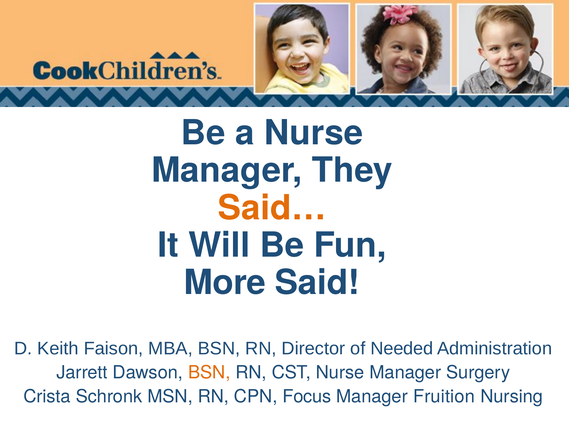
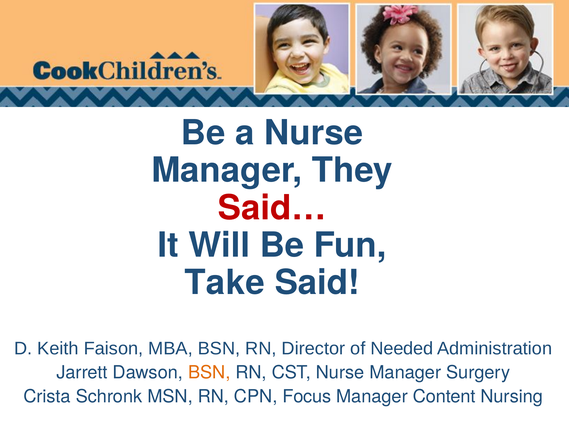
Said… colour: orange -> red (272, 208)
More: More -> Take (225, 283)
Fruition: Fruition -> Content (444, 397)
